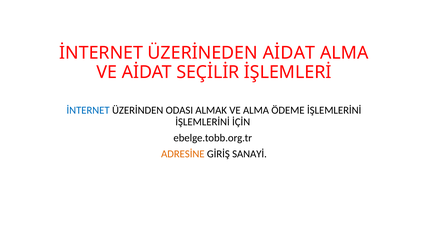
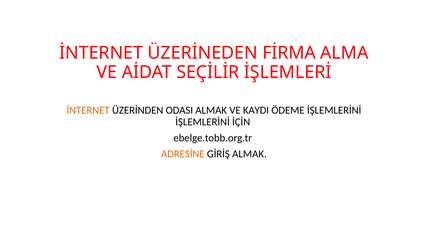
ÜZERİNEDEN AİDAT: AİDAT -> FİRMA (289, 53)
İNTERNET colour: blue -> orange (88, 110)
VE ALMA: ALMA -> KAYDI (256, 110)
GİRİŞ SANAYİ: SANAYİ -> ALMAK (249, 154)
